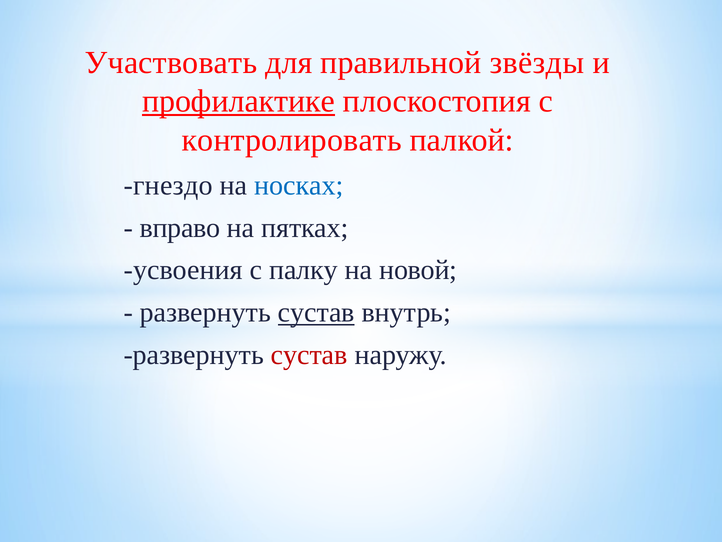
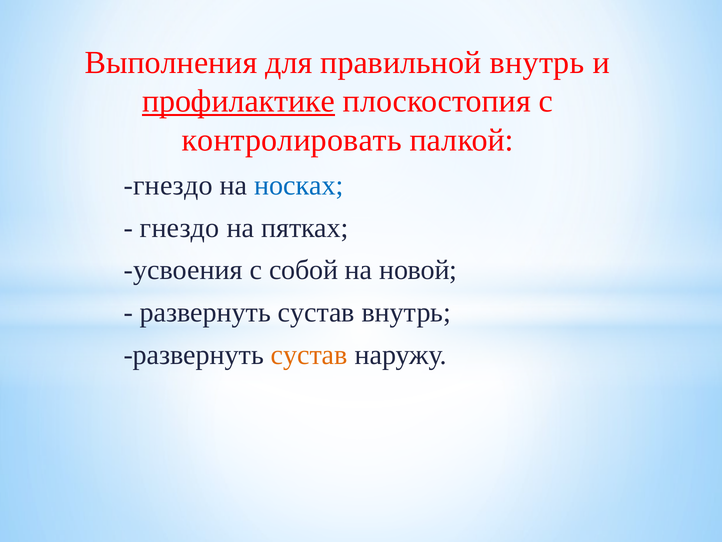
Участвовать: Участвовать -> Выполнения (171, 63)
правильной звёзды: звёзды -> внутрь (537, 63)
вправо: вправо -> гнездо (180, 228)
палку: палку -> собой (304, 270)
сустав underline: present -> none (316, 312)
сустав colour: red -> orange (309, 355)
